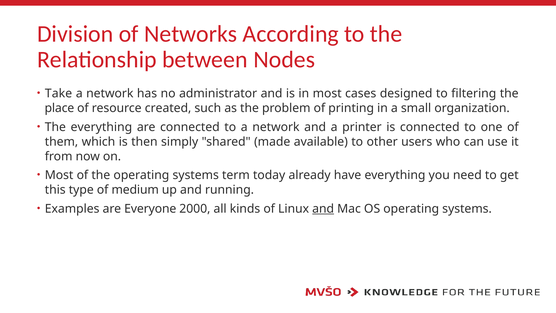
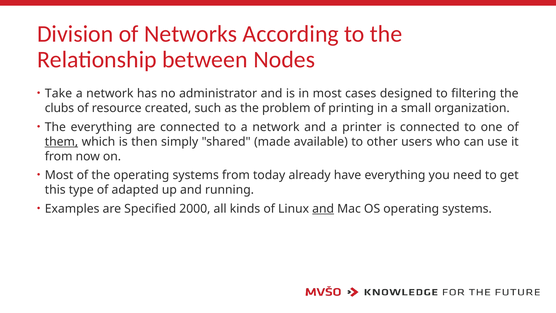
place: place -> clubs (59, 108)
them underline: none -> present (61, 142)
systems term: term -> from (236, 175)
medium: medium -> adapted (135, 190)
Everyone: Everyone -> Specified (150, 209)
